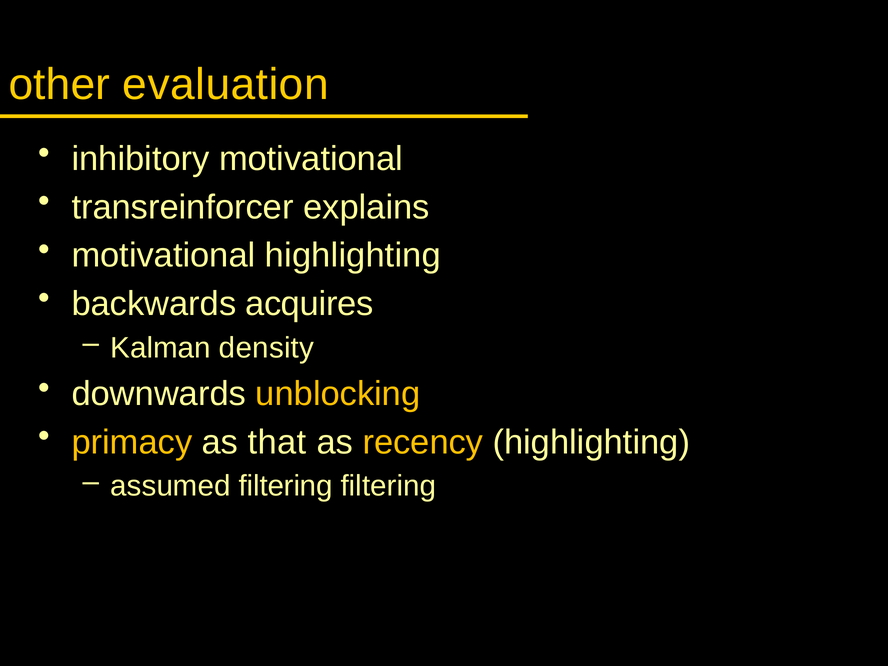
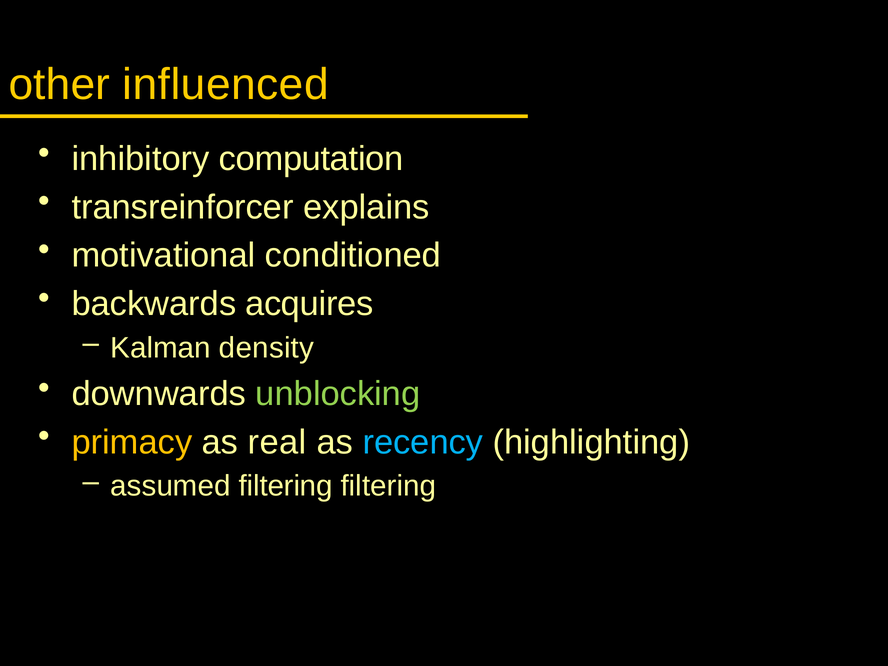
evaluation: evaluation -> influenced (226, 85)
inhibitory motivational: motivational -> computation (311, 159)
motivational highlighting: highlighting -> conditioned (353, 256)
unblocking colour: yellow -> light green (338, 394)
that: that -> real (277, 442)
recency colour: yellow -> light blue (423, 442)
